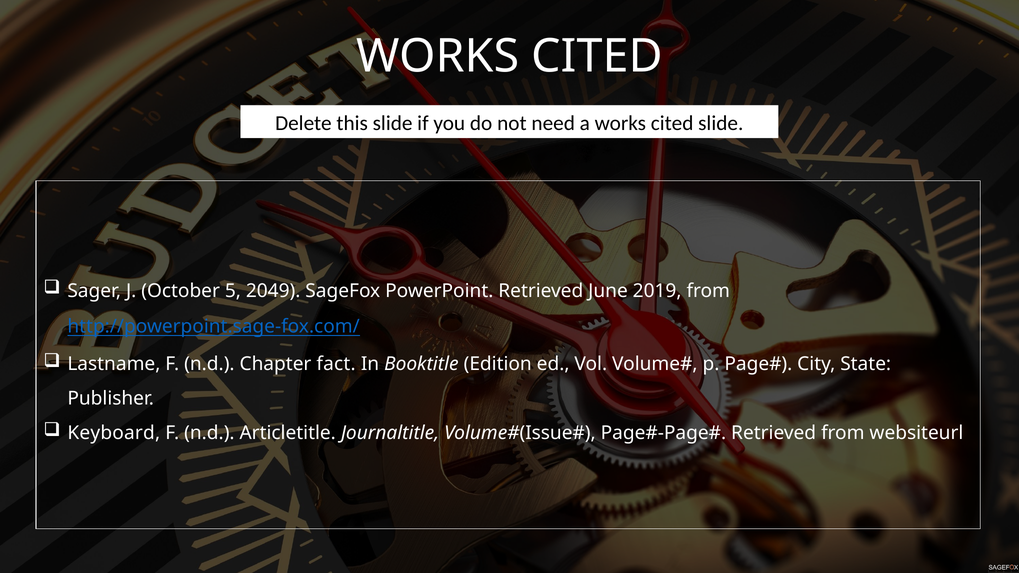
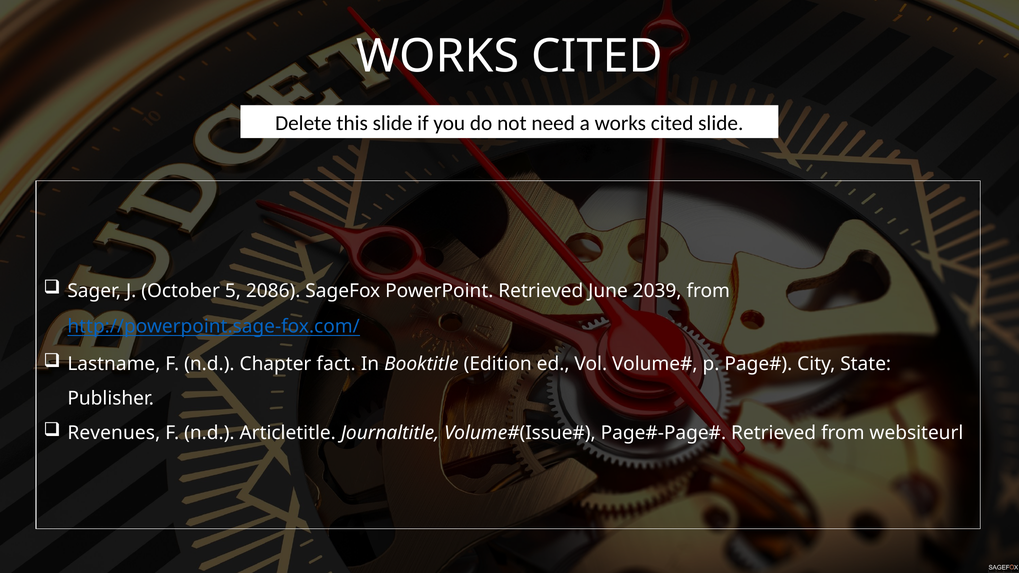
2049: 2049 -> 2086 (273, 291)
2019: 2019 -> 2039 (657, 291)
Keyboard: Keyboard -> Revenues (114, 433)
